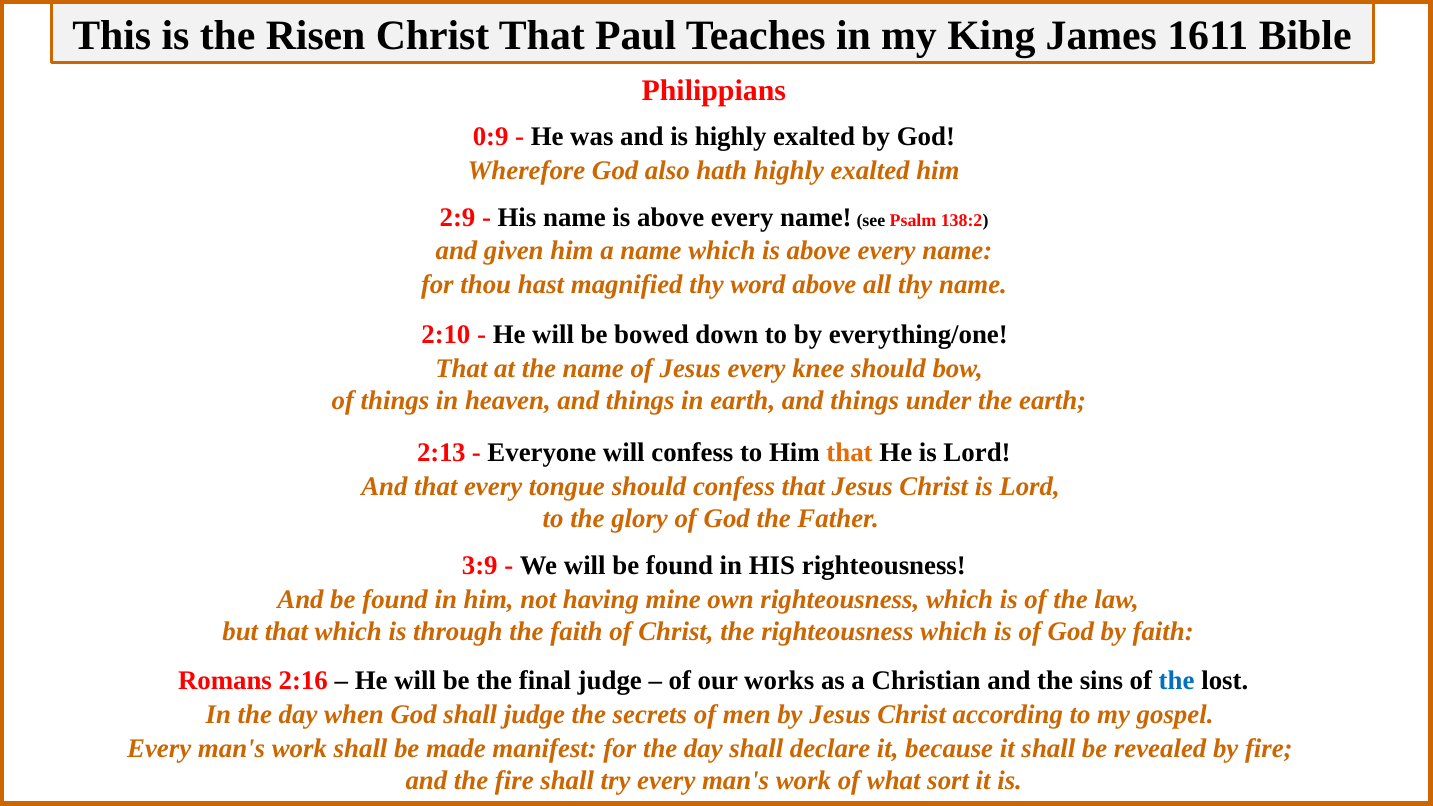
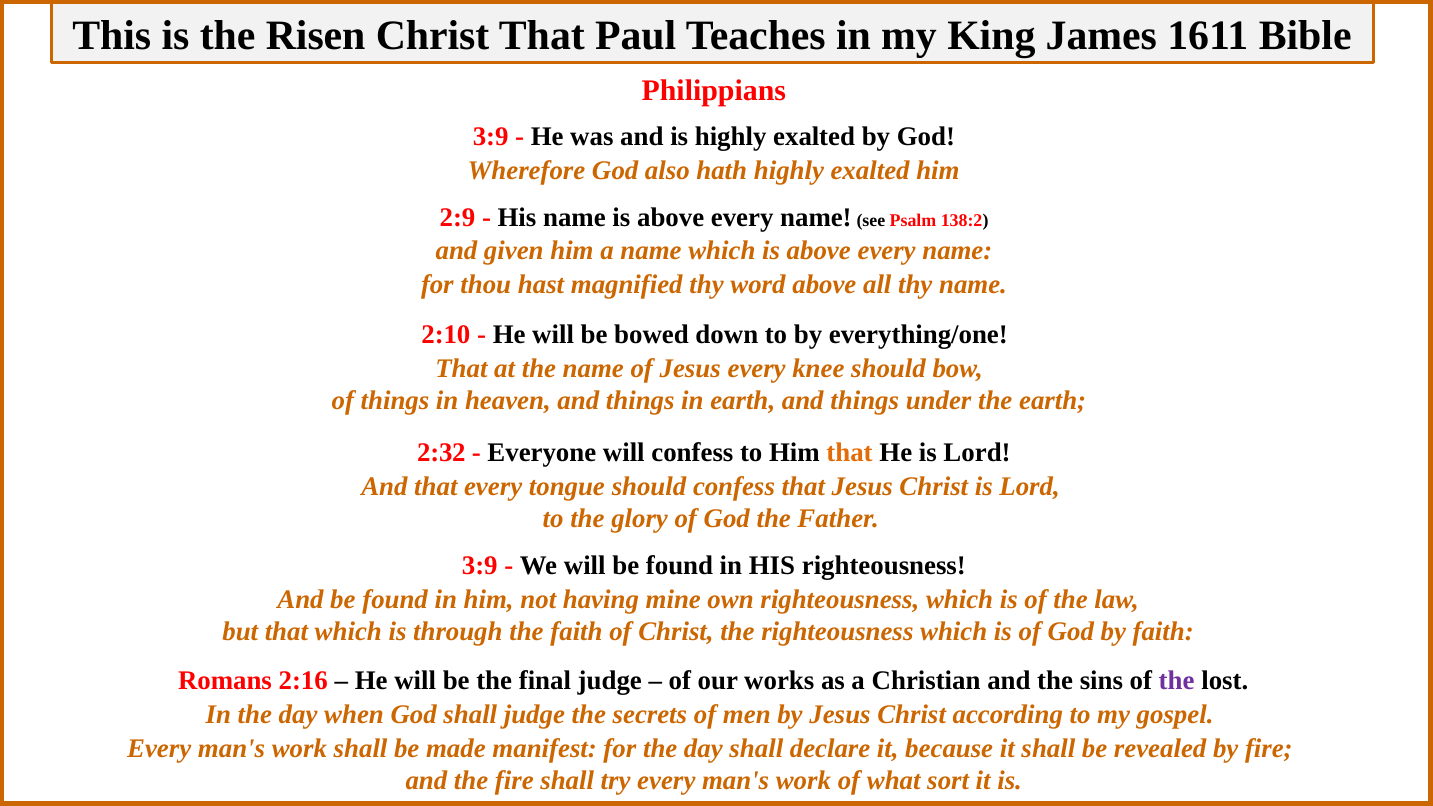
0:9: 0:9 -> 3:9 (491, 137)
2:13: 2:13 -> 2:32 (441, 452)
the colour: blue -> purple (1177, 680)
